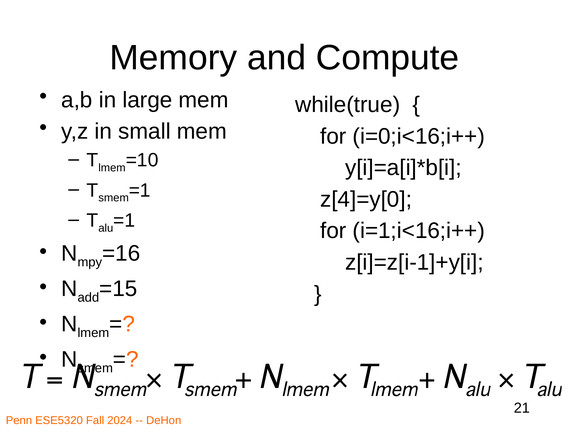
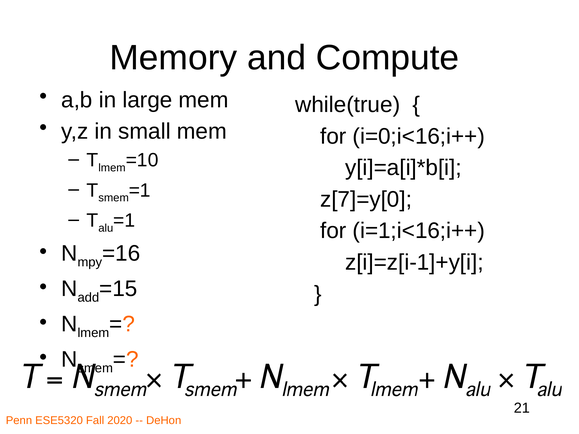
z[4]=y[0: z[4]=y[0 -> z[7]=y[0 (366, 199)
2024: 2024 -> 2020 (120, 421)
